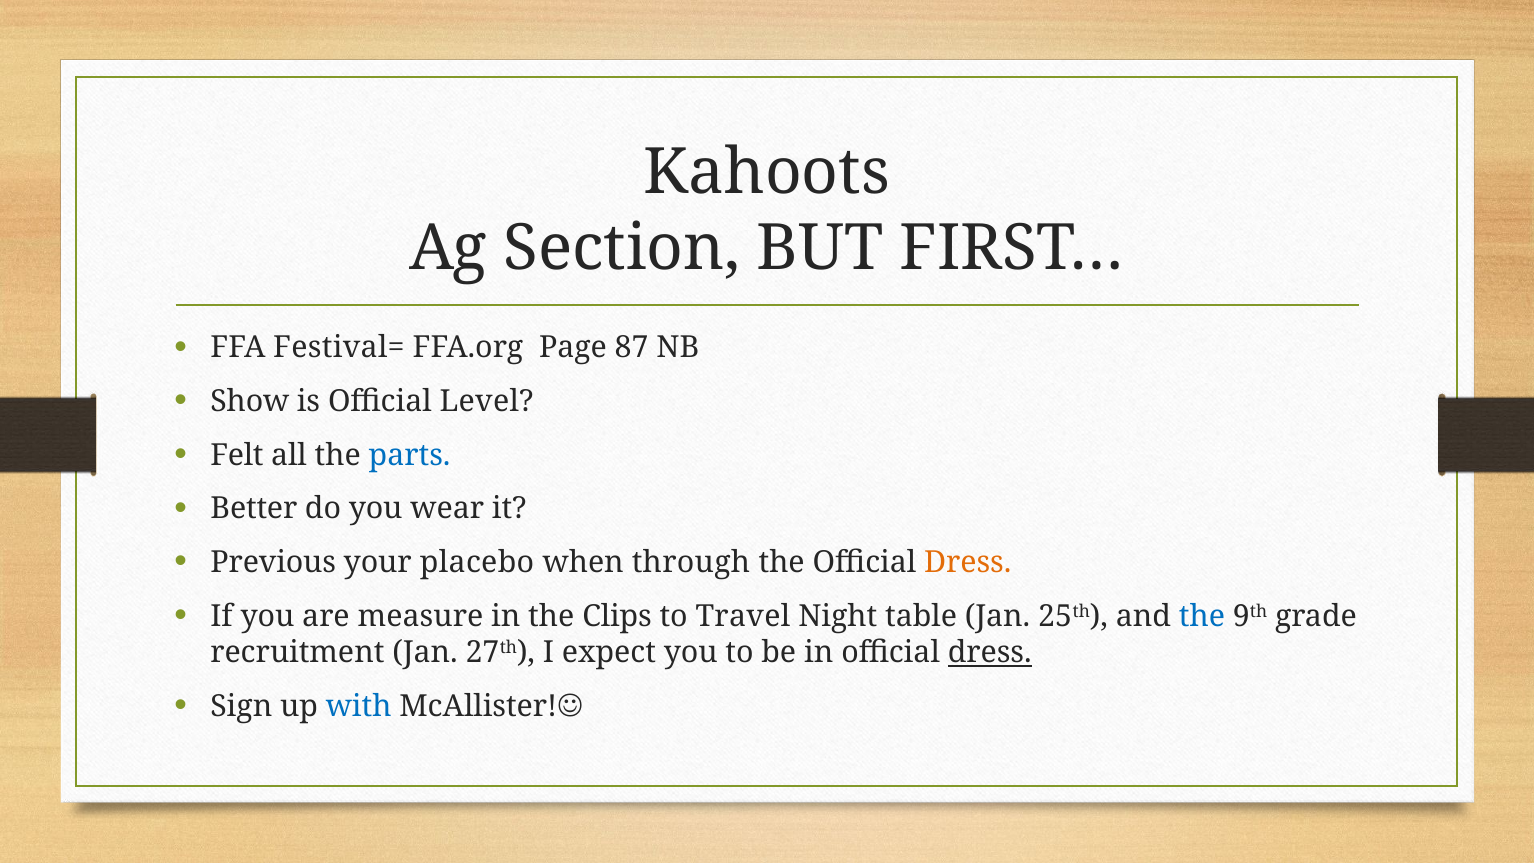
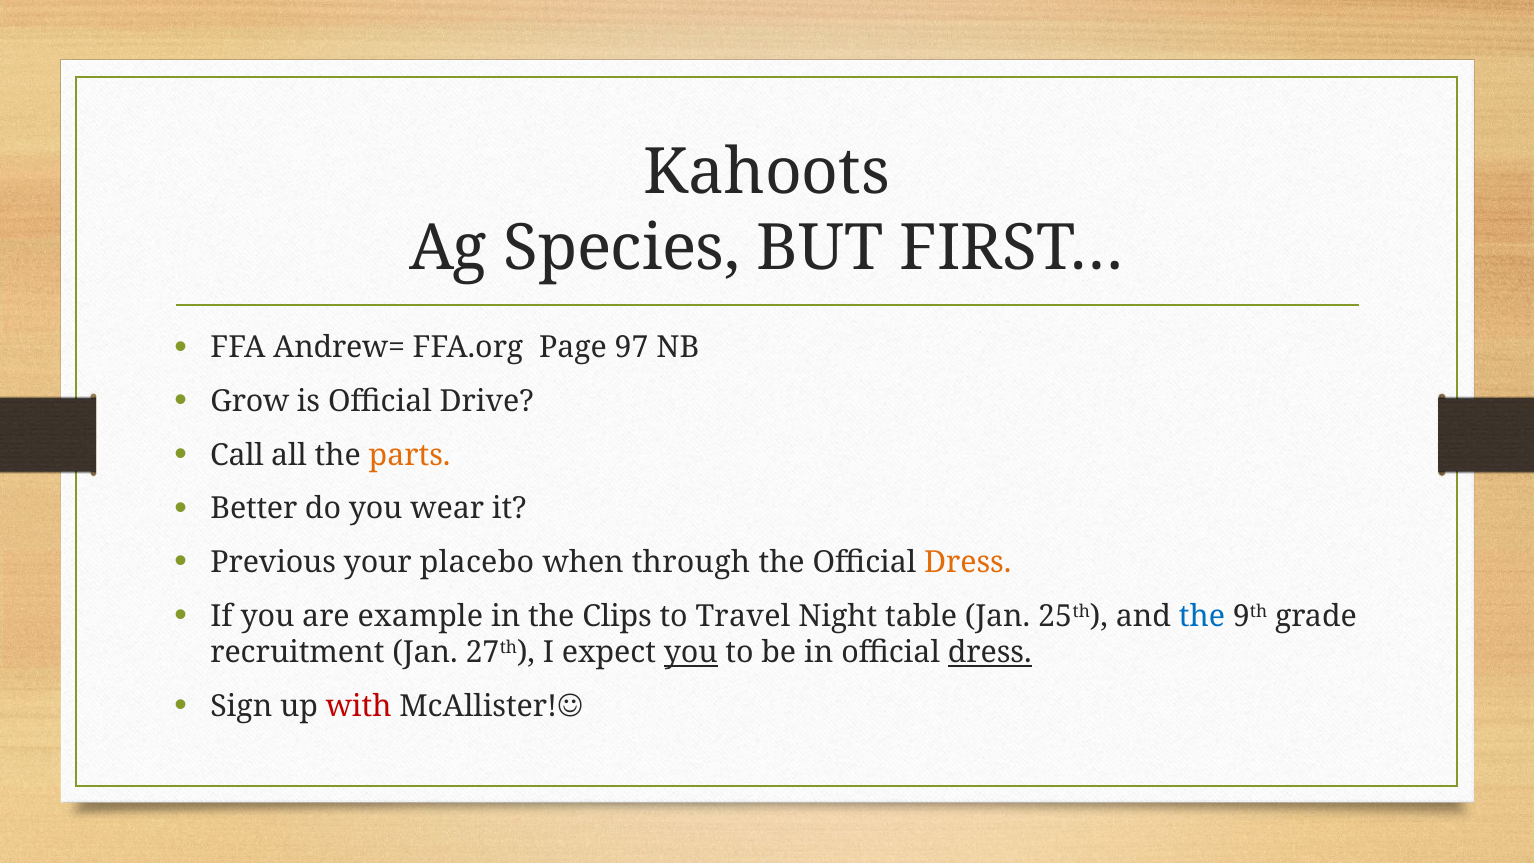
Section: Section -> Species (622, 249)
Festival=: Festival= -> Andrew= (339, 348)
87: 87 -> 97 (632, 348)
Show: Show -> Grow (250, 401)
Level: Level -> Drive (487, 401)
Felt: Felt -> Call (237, 455)
parts colour: blue -> orange (410, 455)
measure: measure -> example (420, 616)
you underline: none -> present (691, 653)
with colour: blue -> red (359, 706)
